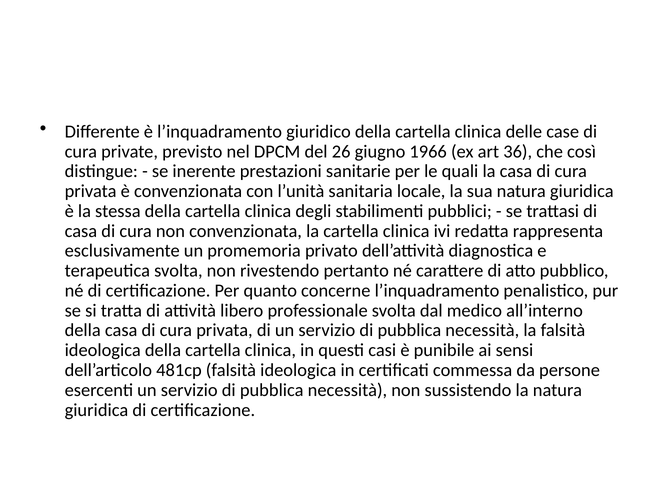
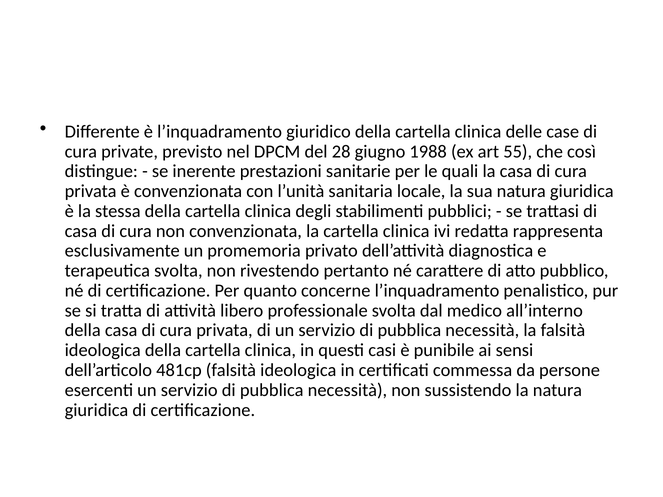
26: 26 -> 28 (341, 152)
1966: 1966 -> 1988 (428, 152)
36: 36 -> 55 (518, 152)
